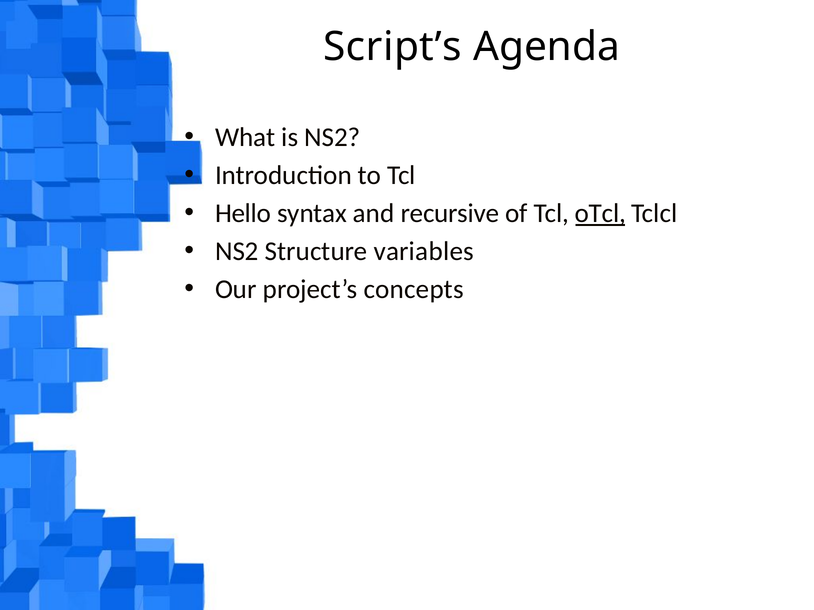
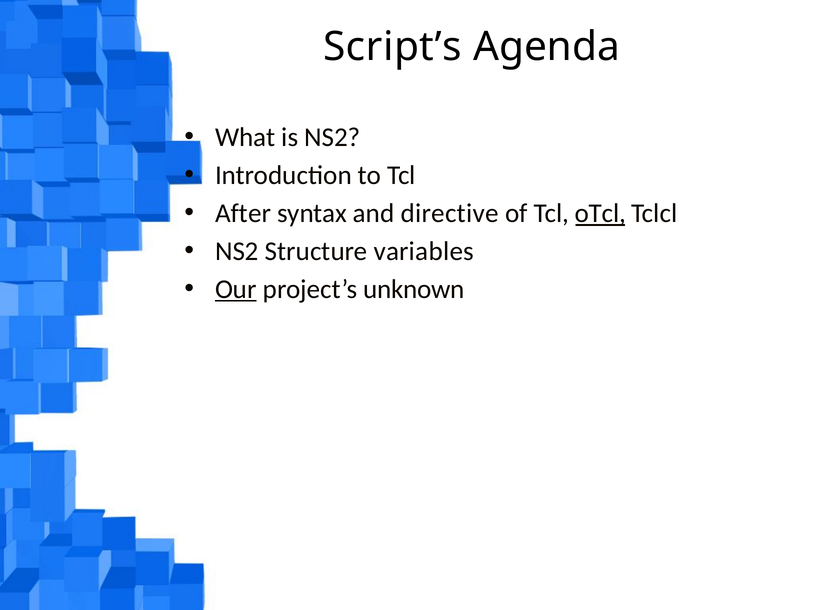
Hello: Hello -> After (243, 214)
recursive: recursive -> directive (450, 214)
Our underline: none -> present (236, 289)
concepts: concepts -> unknown (414, 289)
